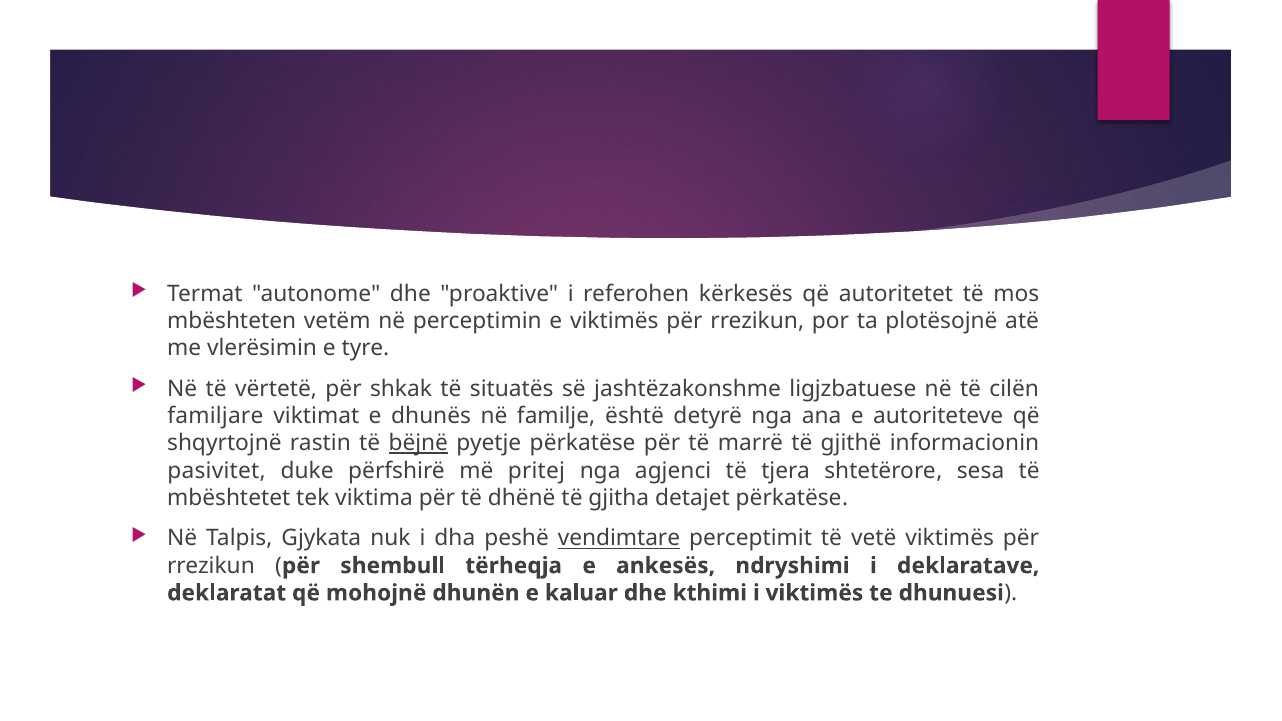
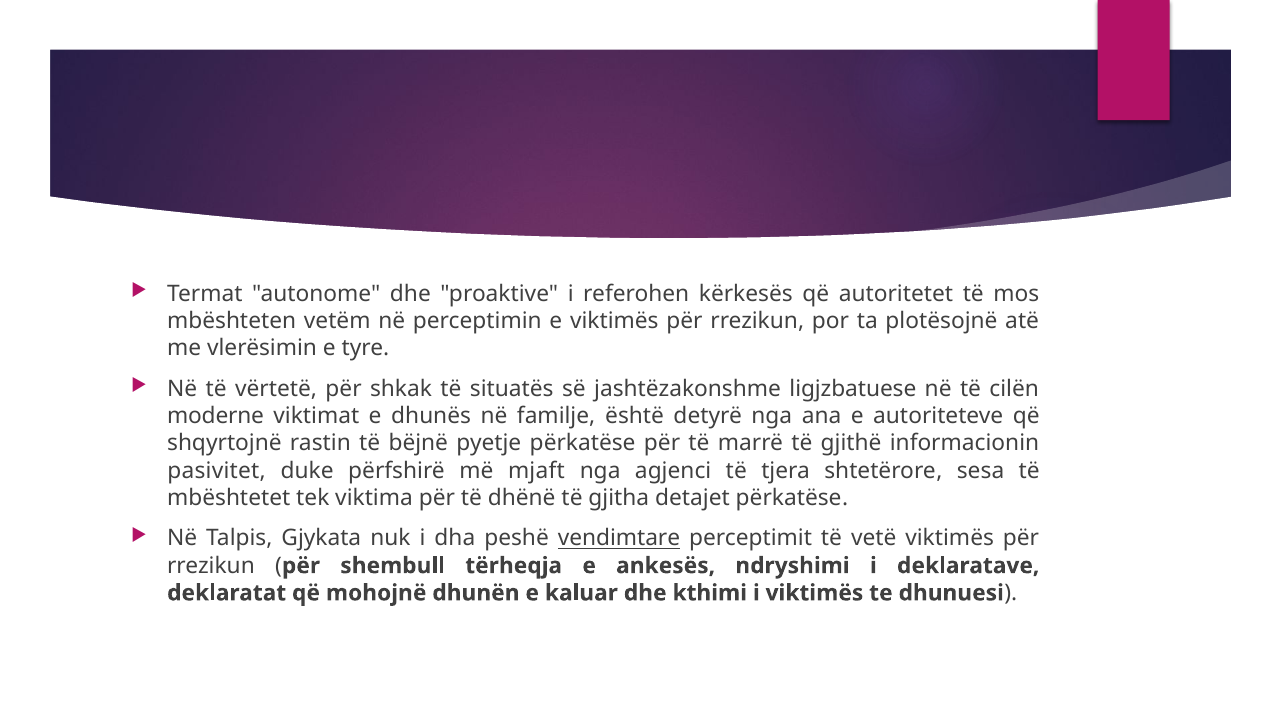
familjare: familjare -> moderne (216, 416)
bëjnë underline: present -> none (418, 443)
pritej: pritej -> mjaft (536, 471)
